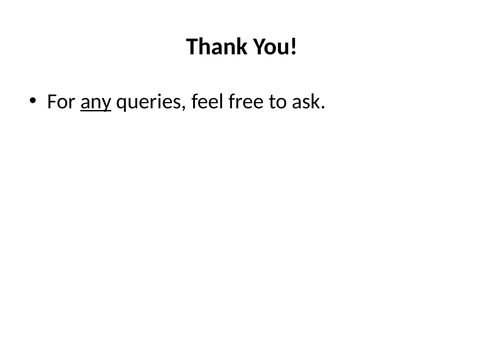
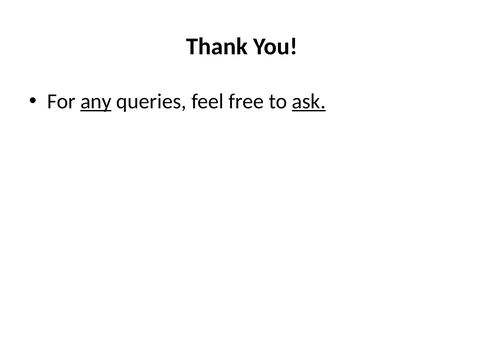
ask underline: none -> present (309, 102)
